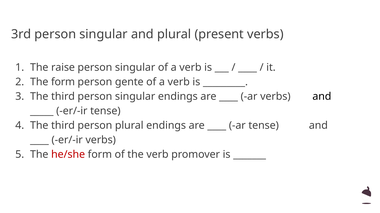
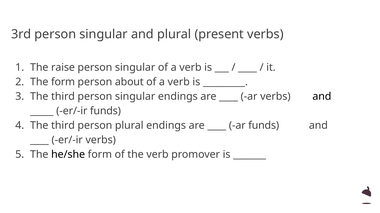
gente: gente -> about (129, 82)
er/-ir tense: tense -> funds (105, 111)
ar tense: tense -> funds (264, 126)
he/she colour: red -> black (68, 155)
